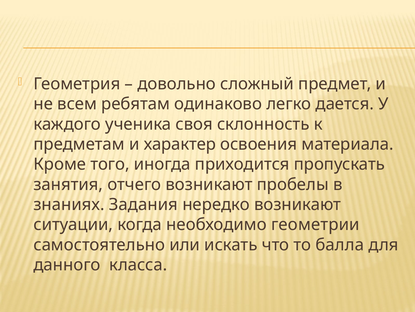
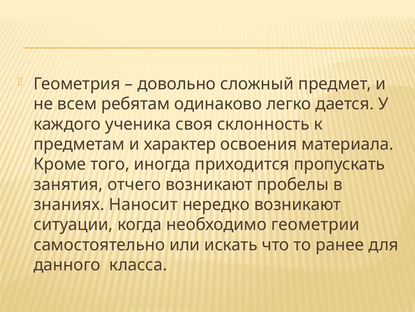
Задания: Задания -> Наносит (143, 204)
балла: балла -> ранее (340, 244)
